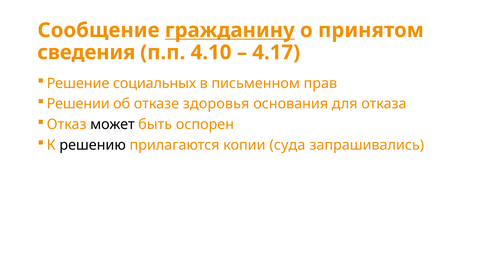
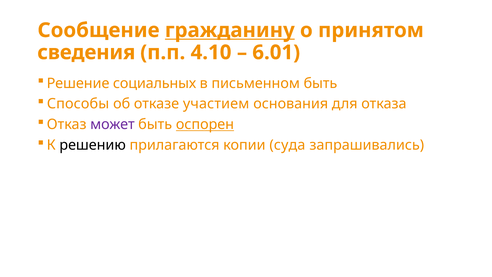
4.17: 4.17 -> 6.01 (276, 52)
письменном прав: прав -> быть (320, 83)
Решении: Решении -> Способы (78, 104)
здоровья: здоровья -> участием (216, 104)
может colour: black -> purple (112, 124)
оспорен underline: none -> present (205, 124)
